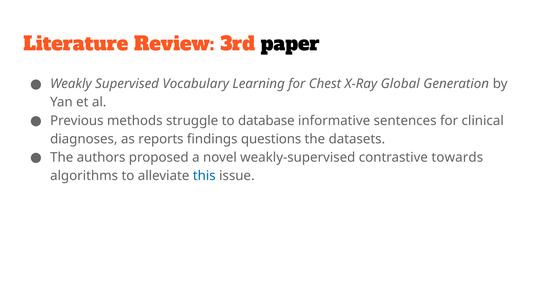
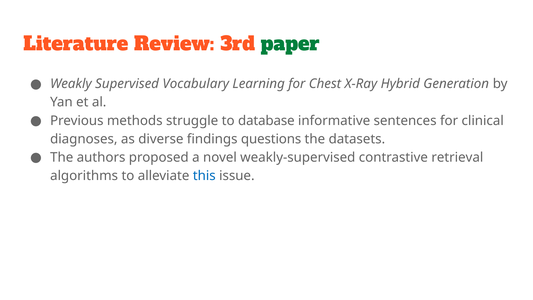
paper colour: black -> green (290, 44)
Global: Global -> Hybrid (400, 84)
reports: reports -> diverse (161, 139)
towards: towards -> retrieval (457, 157)
